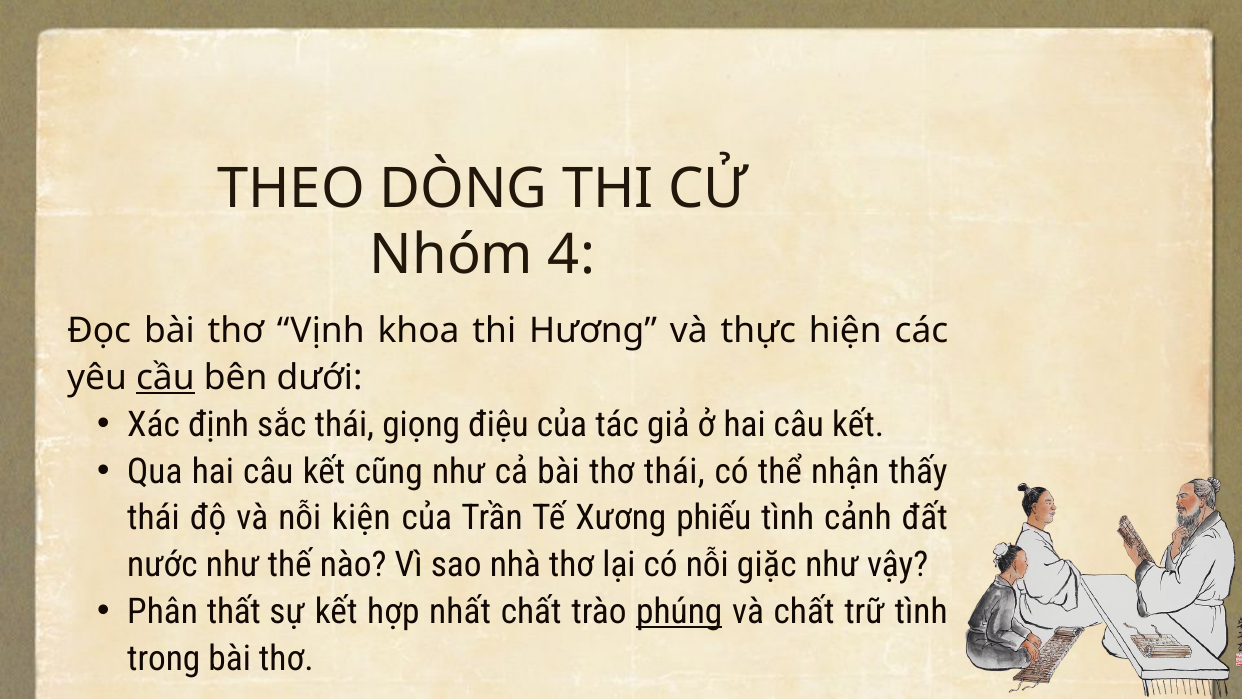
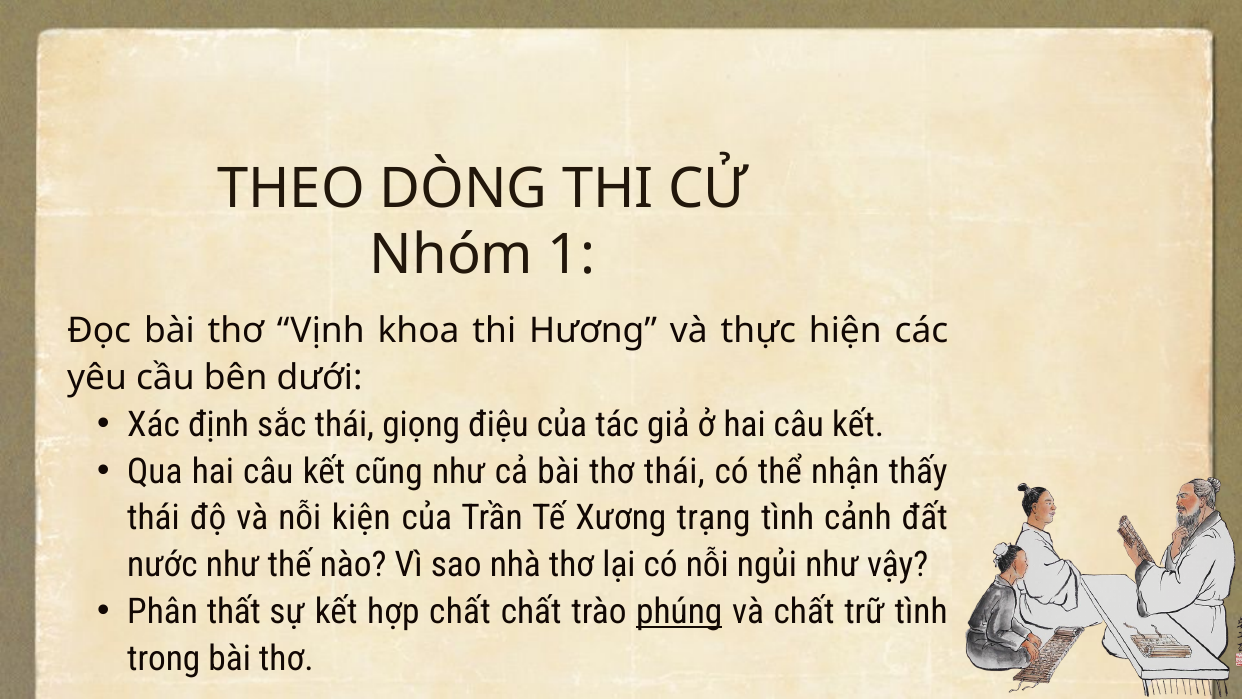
4: 4 -> 1 (571, 255)
cầu underline: present -> none (165, 378)
phiếu: phiếu -> trạng (714, 518)
giặc: giặc -> ngủi (767, 565)
hợp nhất: nhất -> chất (460, 612)
